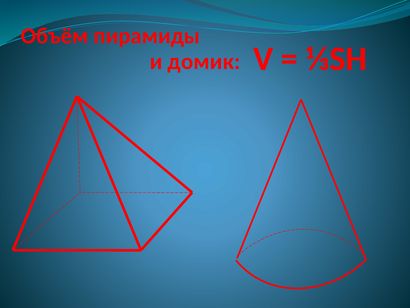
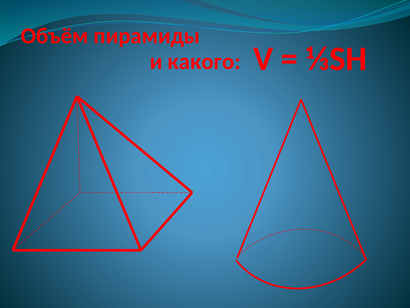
домик: домик -> какого (204, 62)
